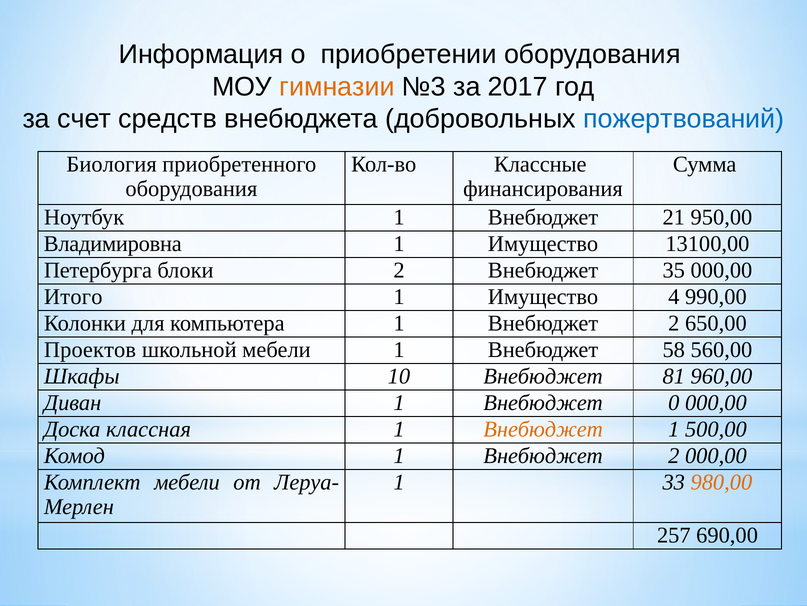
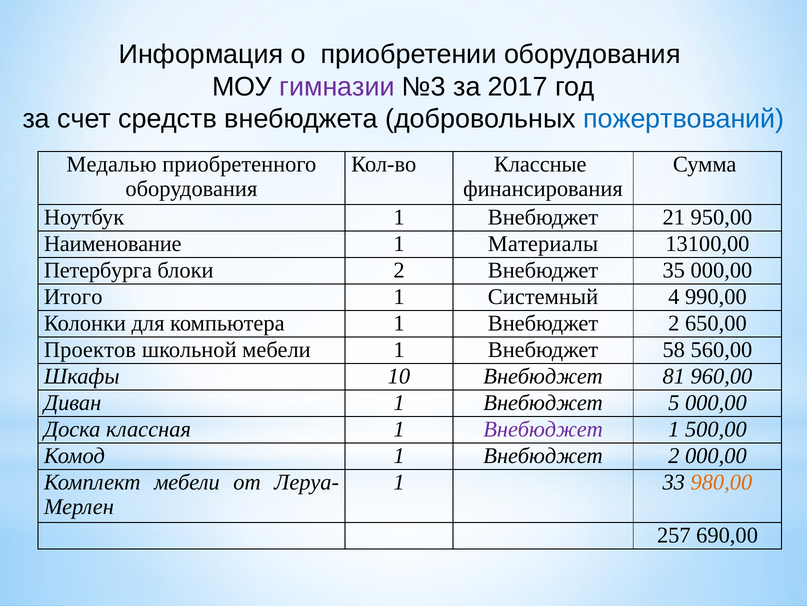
гимназии colour: orange -> purple (337, 87)
Биология: Биология -> Медалью (112, 164)
Владимировна: Владимировна -> Наименование (113, 243)
Имущество: Имущество -> Материалы (543, 243)
Имущество: Имущество -> Системный (543, 296)
0: 0 -> 5 (674, 402)
Внебюджет colour: orange -> purple (543, 429)
